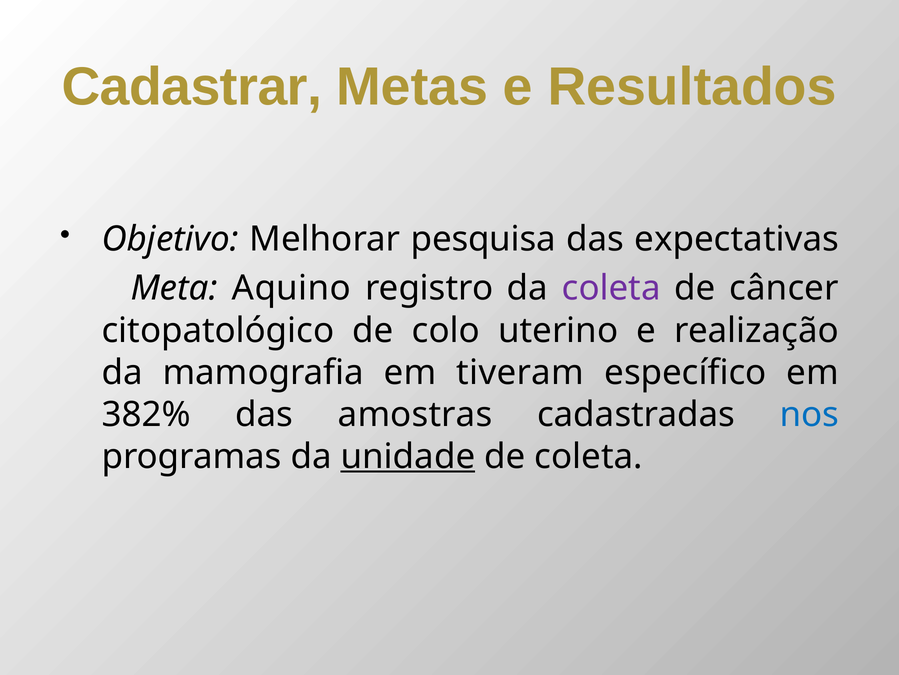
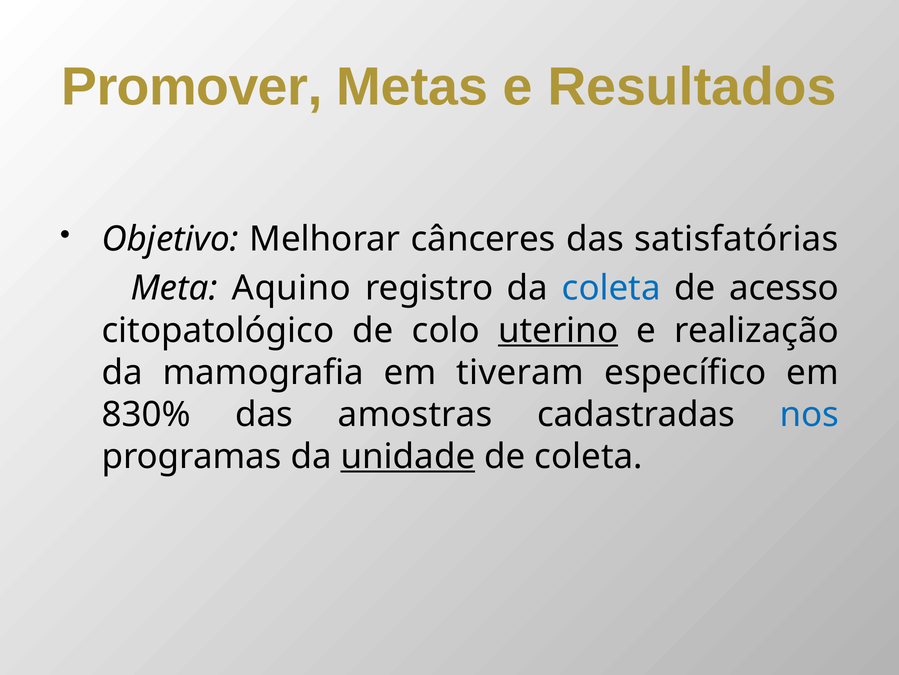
Cadastrar: Cadastrar -> Promover (192, 87)
pesquisa: pesquisa -> cânceres (483, 239)
expectativas: expectativas -> satisfatórias (736, 239)
coleta colour: purple -> blue (611, 288)
câncer: câncer -> acesso (784, 288)
uterino underline: none -> present (558, 330)
382%: 382% -> 830% (146, 414)
